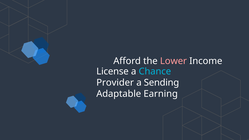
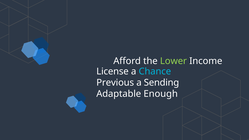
Lower colour: pink -> light green (173, 61)
Provider: Provider -> Previous (115, 83)
Earning: Earning -> Enough (161, 94)
